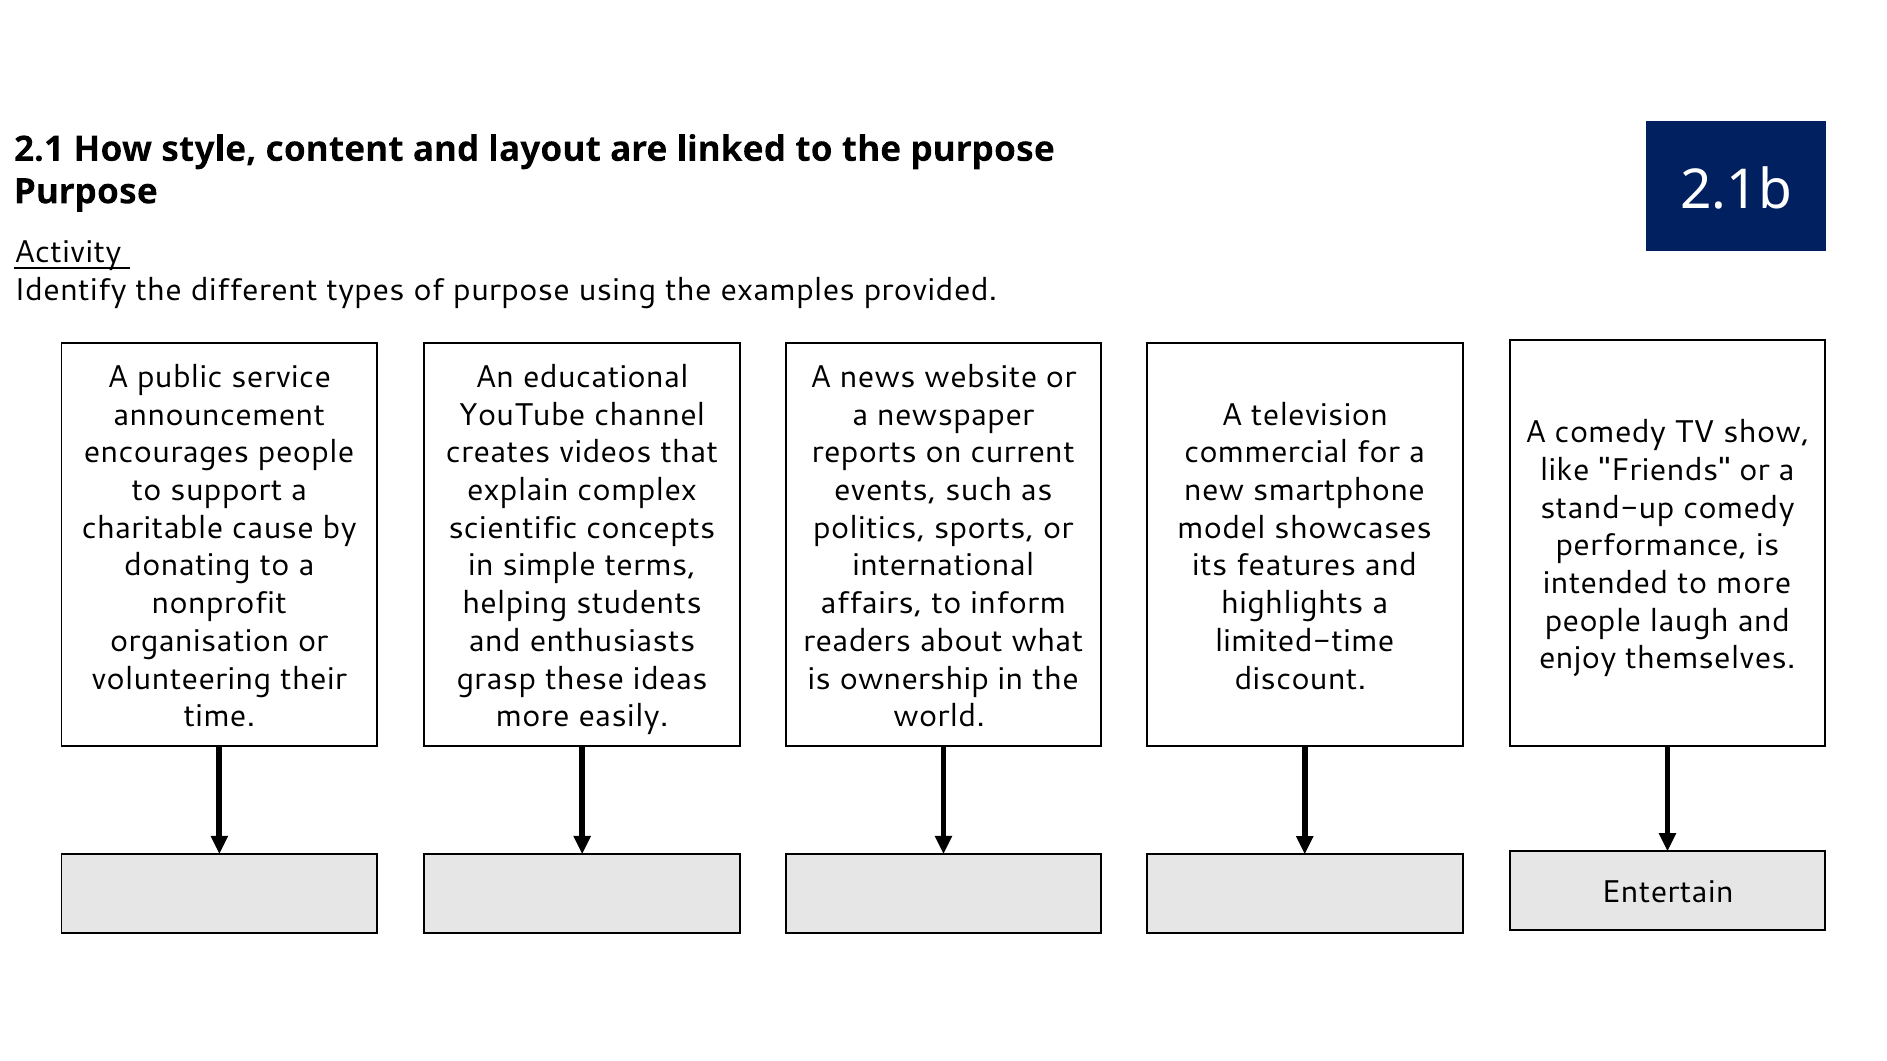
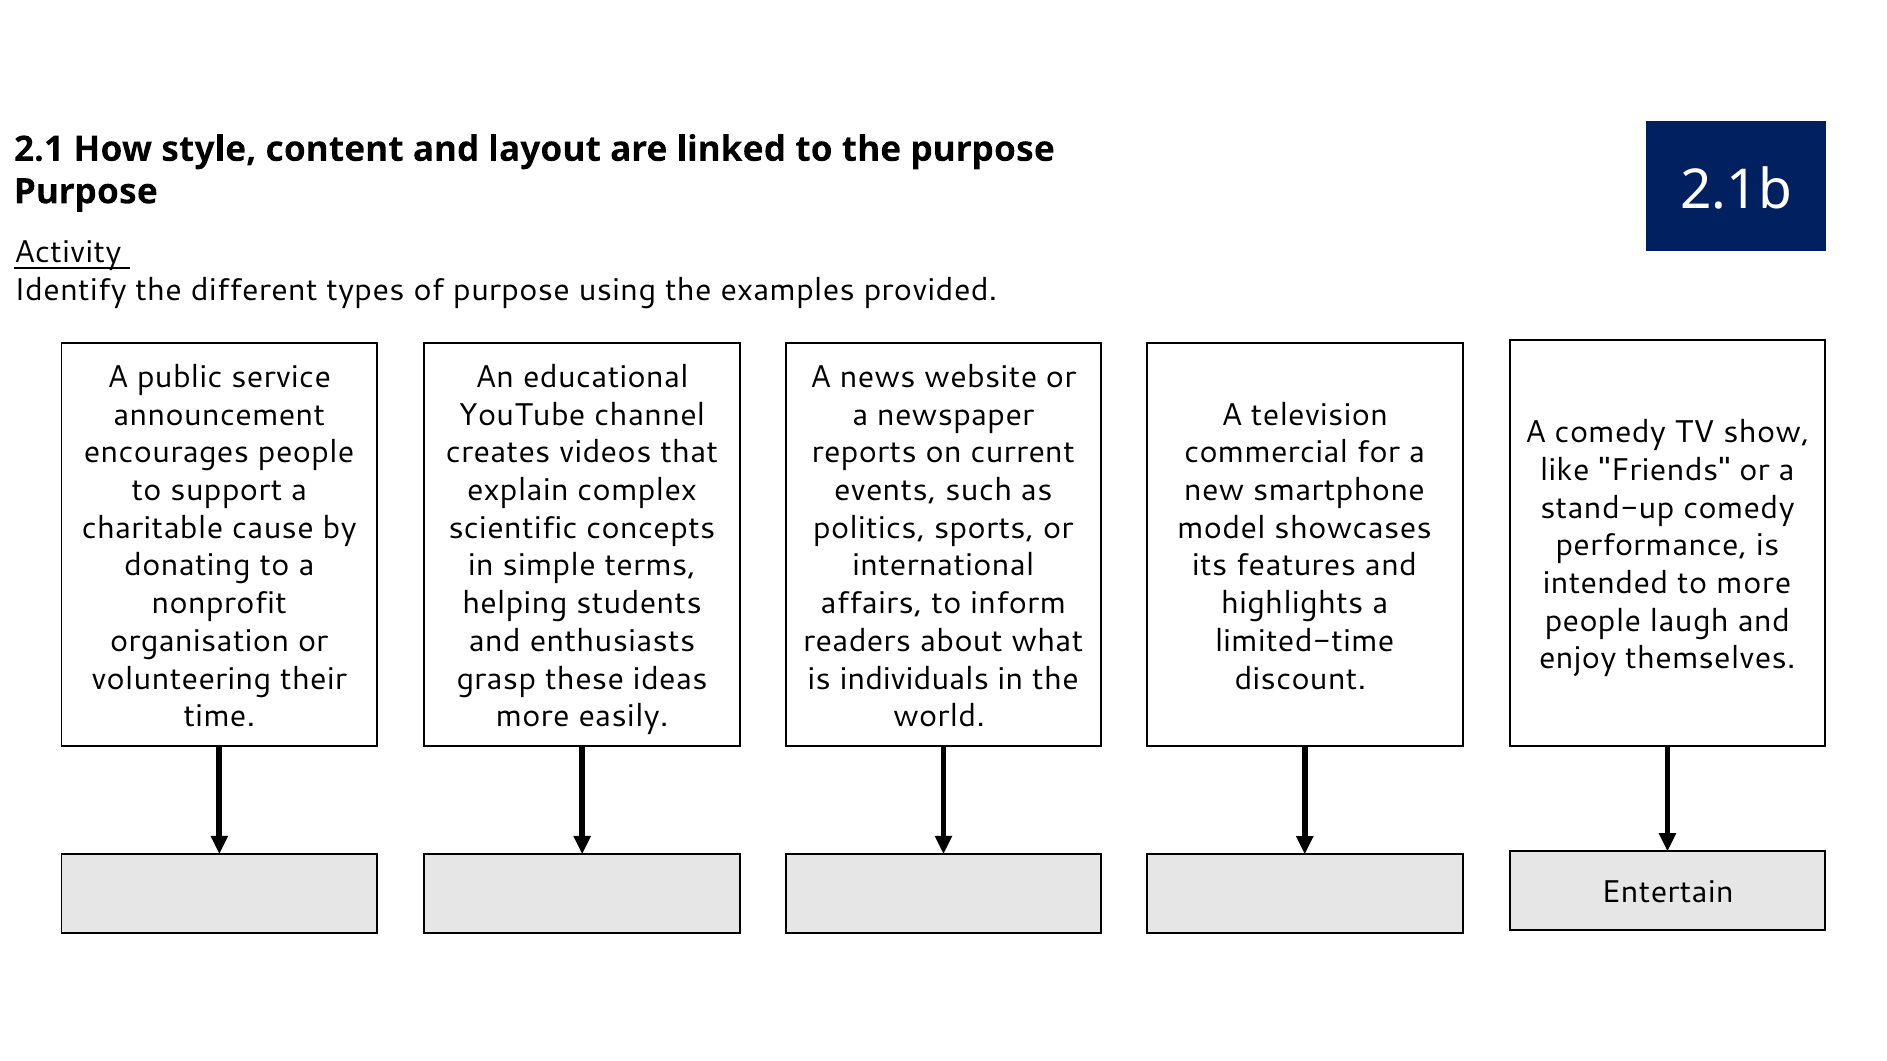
ownership: ownership -> individuals (914, 679)
